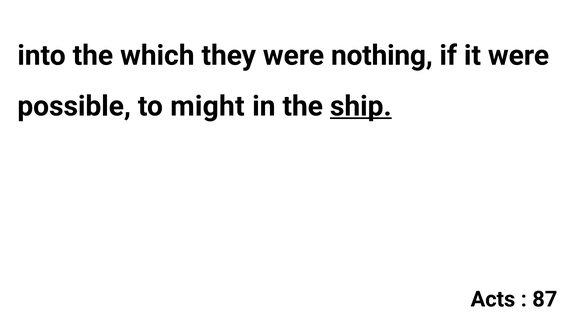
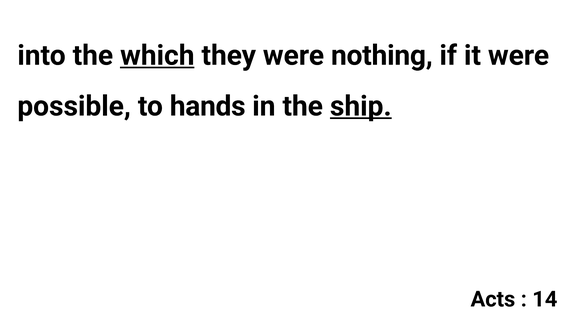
which underline: none -> present (157, 55)
might: might -> hands (208, 106)
87: 87 -> 14 (545, 299)
